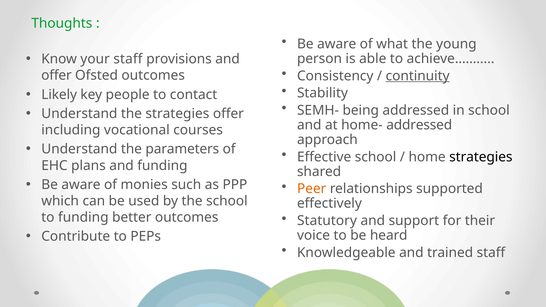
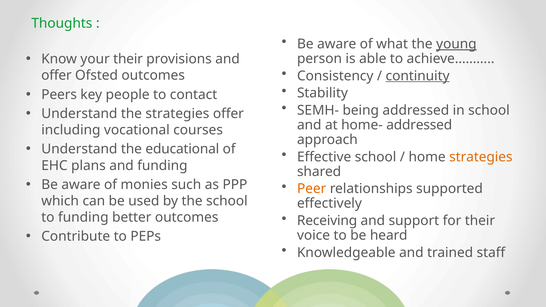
young underline: none -> present (456, 44)
your staff: staff -> their (128, 59)
Likely: Likely -> Peers (59, 95)
parameters: parameters -> educational (182, 149)
strategies colour: black -> orange (481, 157)
Statutory: Statutory -> Receiving (327, 221)
